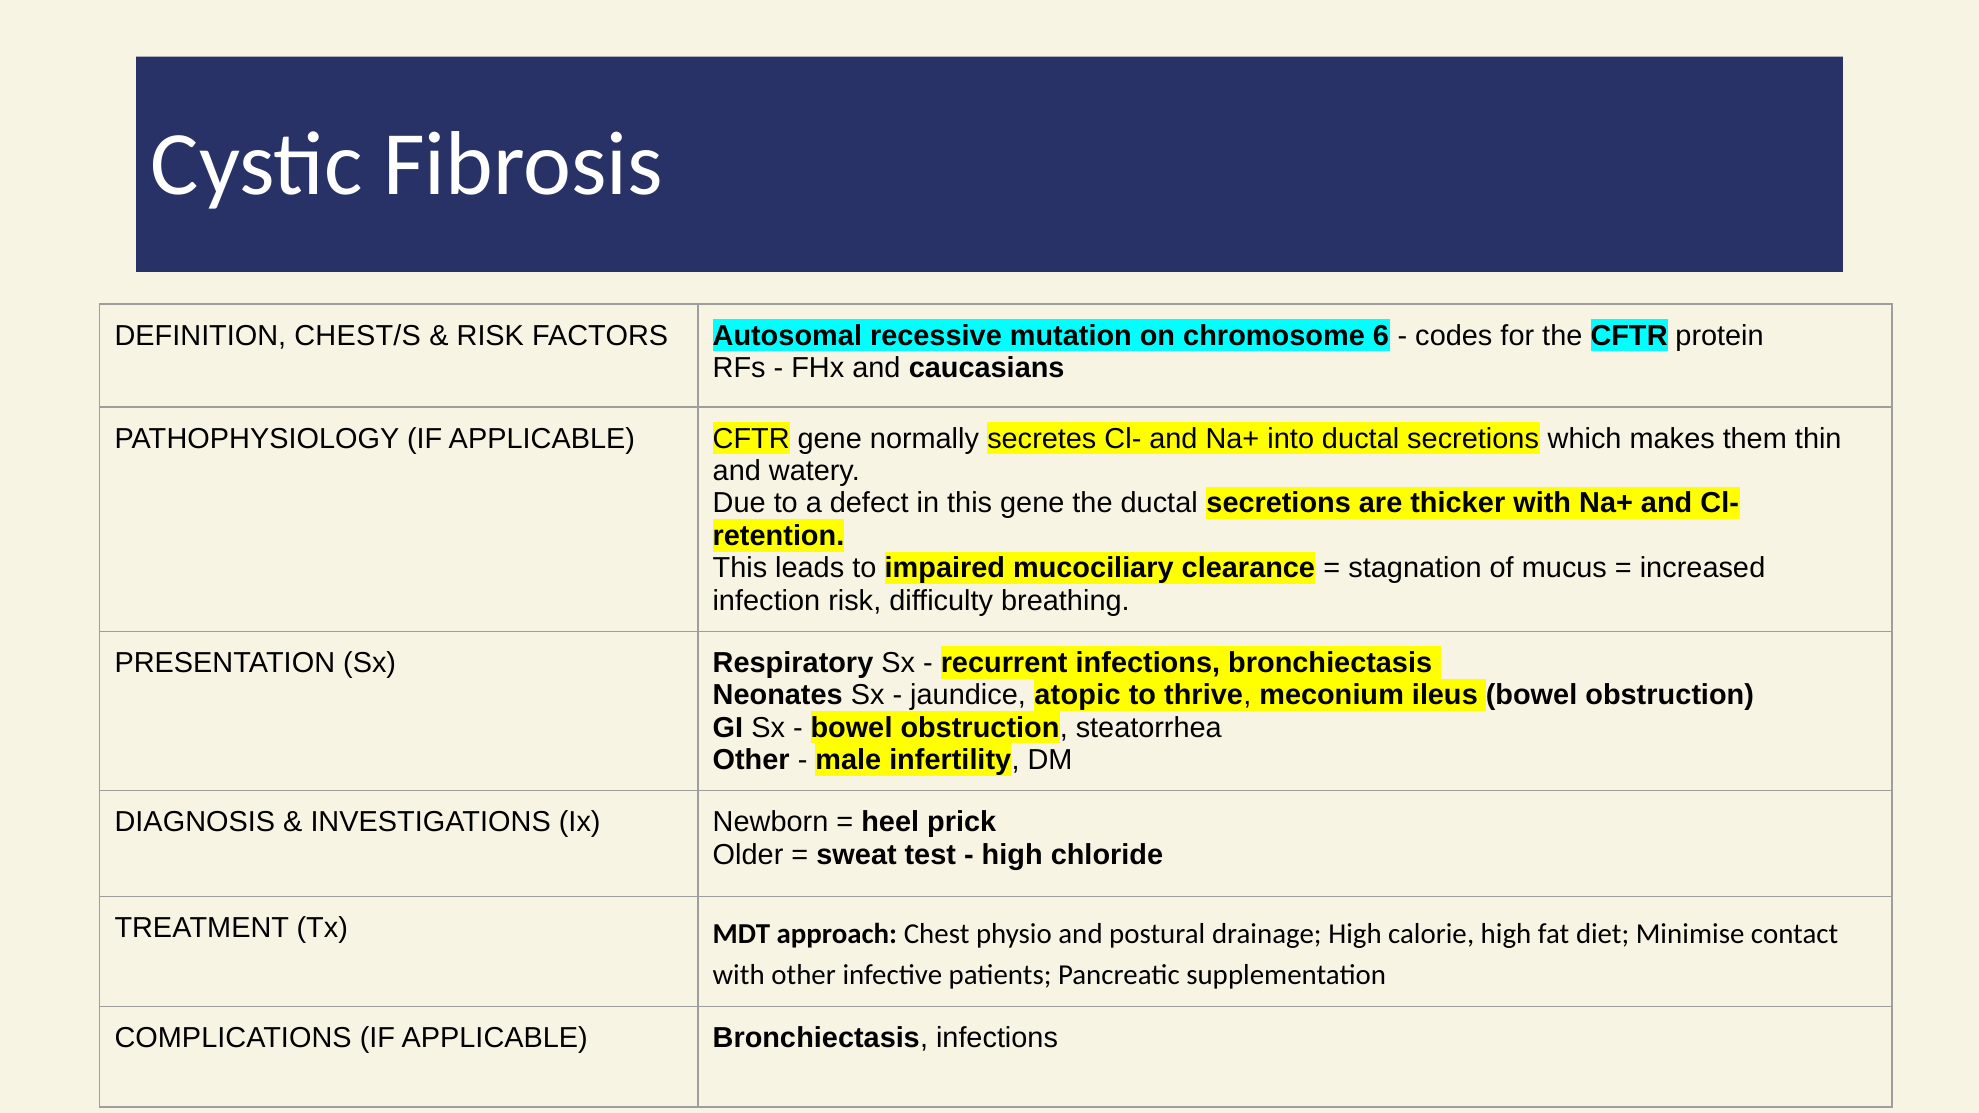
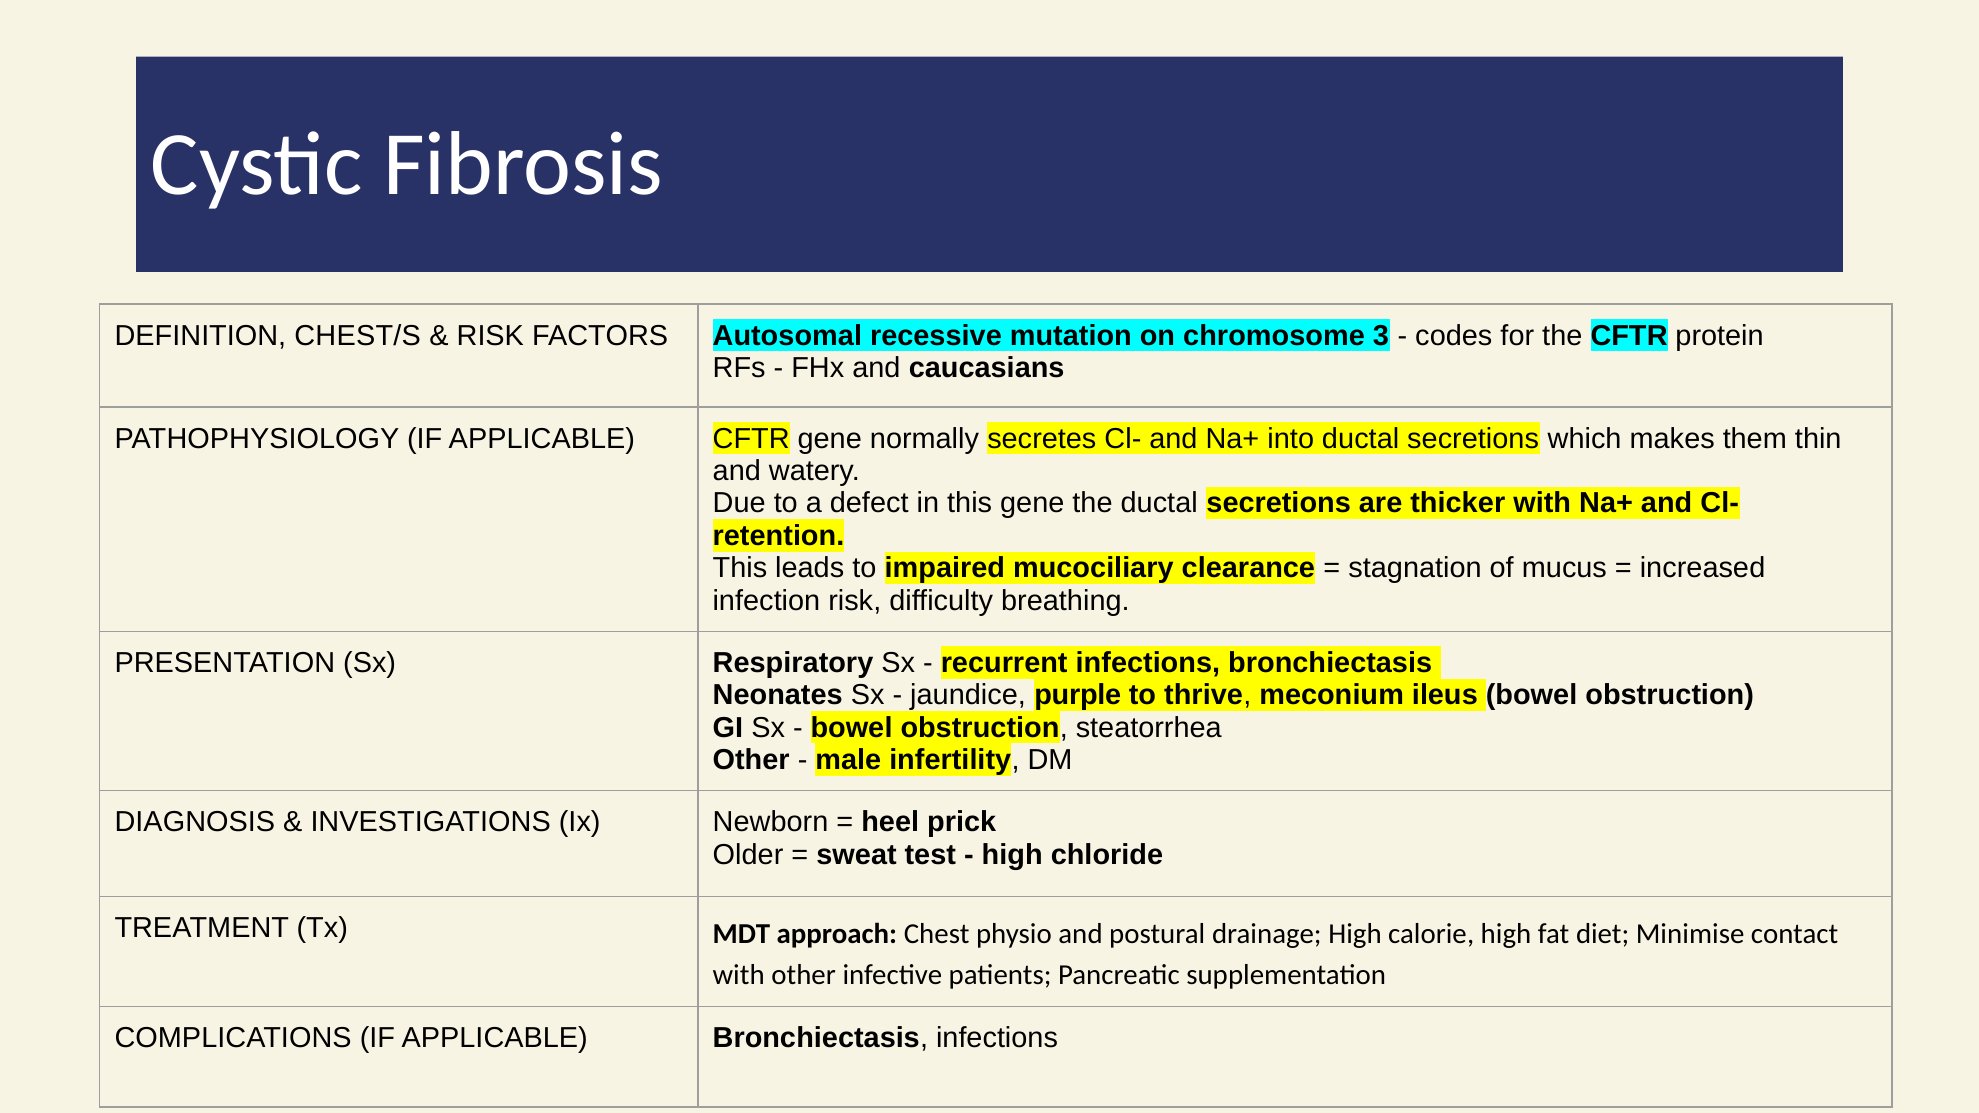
6: 6 -> 3 (1381, 336)
atopic: atopic -> purple (1078, 695)
